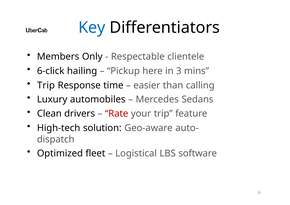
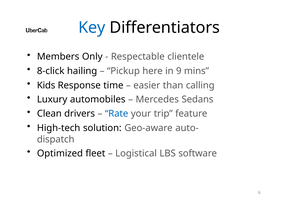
6-click: 6-click -> 8-click (51, 71)
3: 3 -> 9 (179, 71)
Trip: Trip -> Kids (46, 85)
Rate colour: red -> blue (117, 114)
